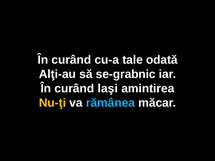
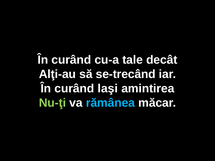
odată: odată -> decât (162, 60)
se-grabnic: se-grabnic -> se-trecând (126, 74)
Nu-ţi colour: yellow -> light green (52, 103)
